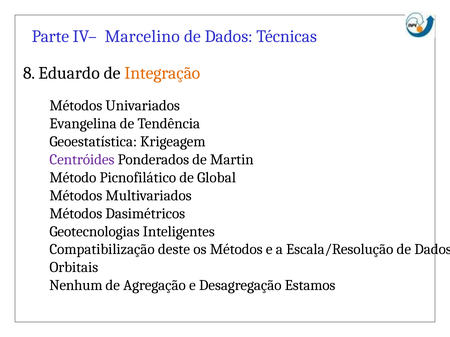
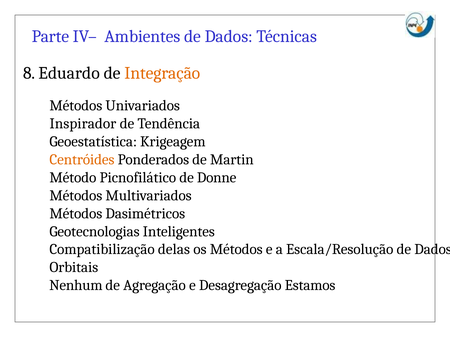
Marcelino: Marcelino -> Ambientes (142, 37)
Evangelina: Evangelina -> Inspirador (83, 124)
Centróides colour: purple -> orange (82, 160)
Global: Global -> Donne (217, 178)
deste: deste -> delas (174, 250)
